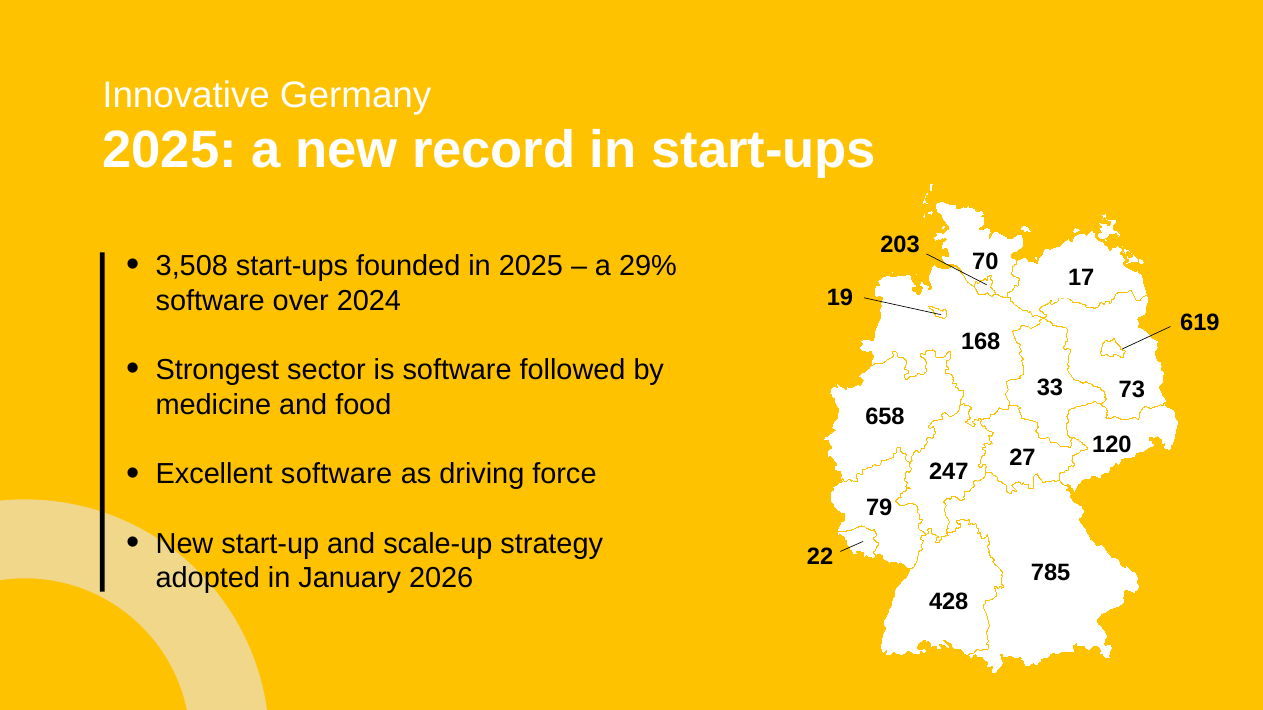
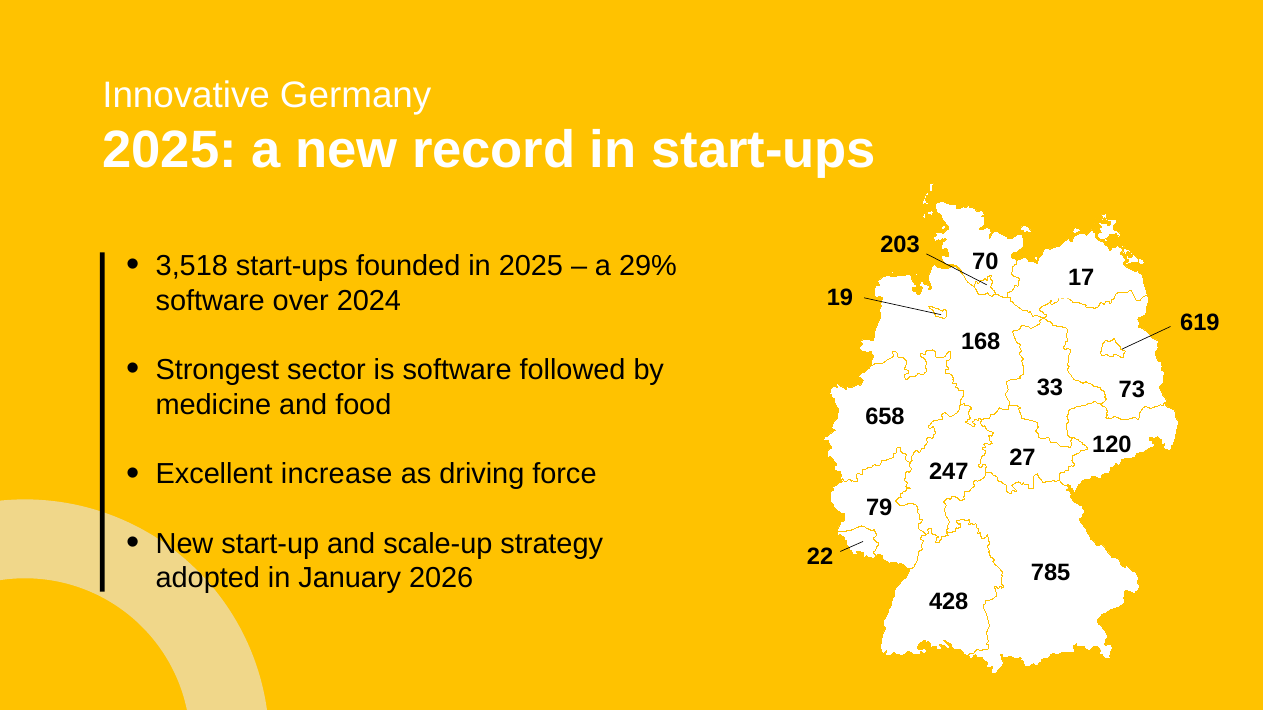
3,508: 3,508 -> 3,518 (192, 266)
Excellent software: software -> increase (337, 475)
